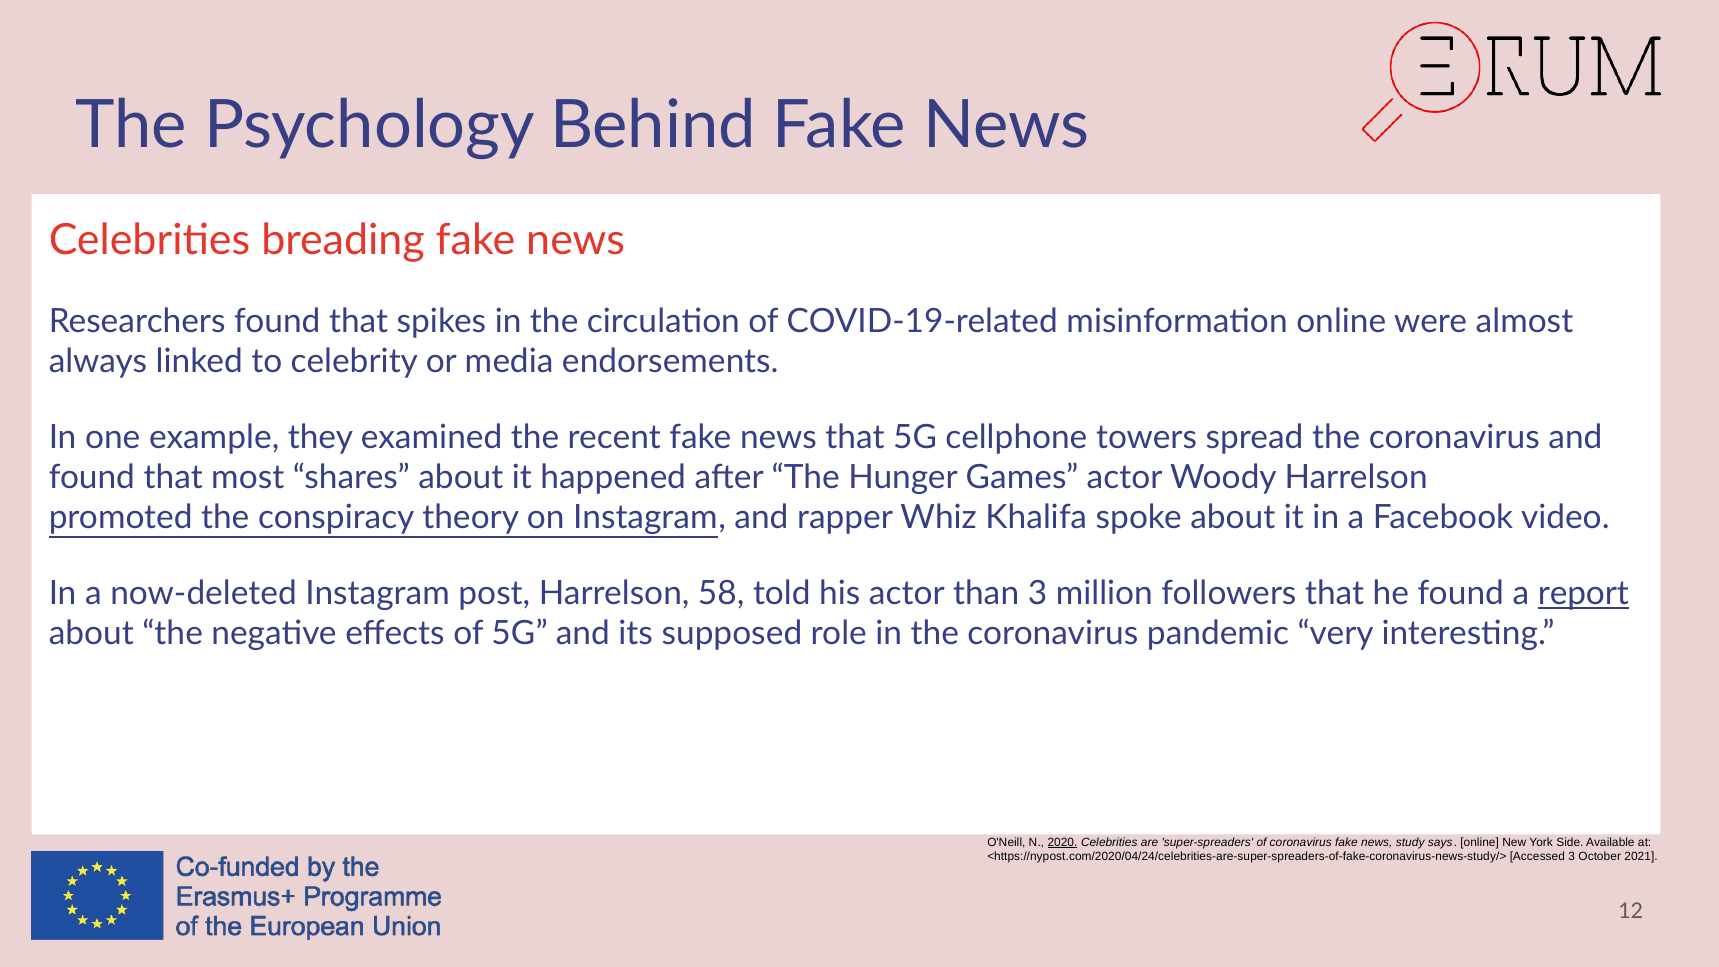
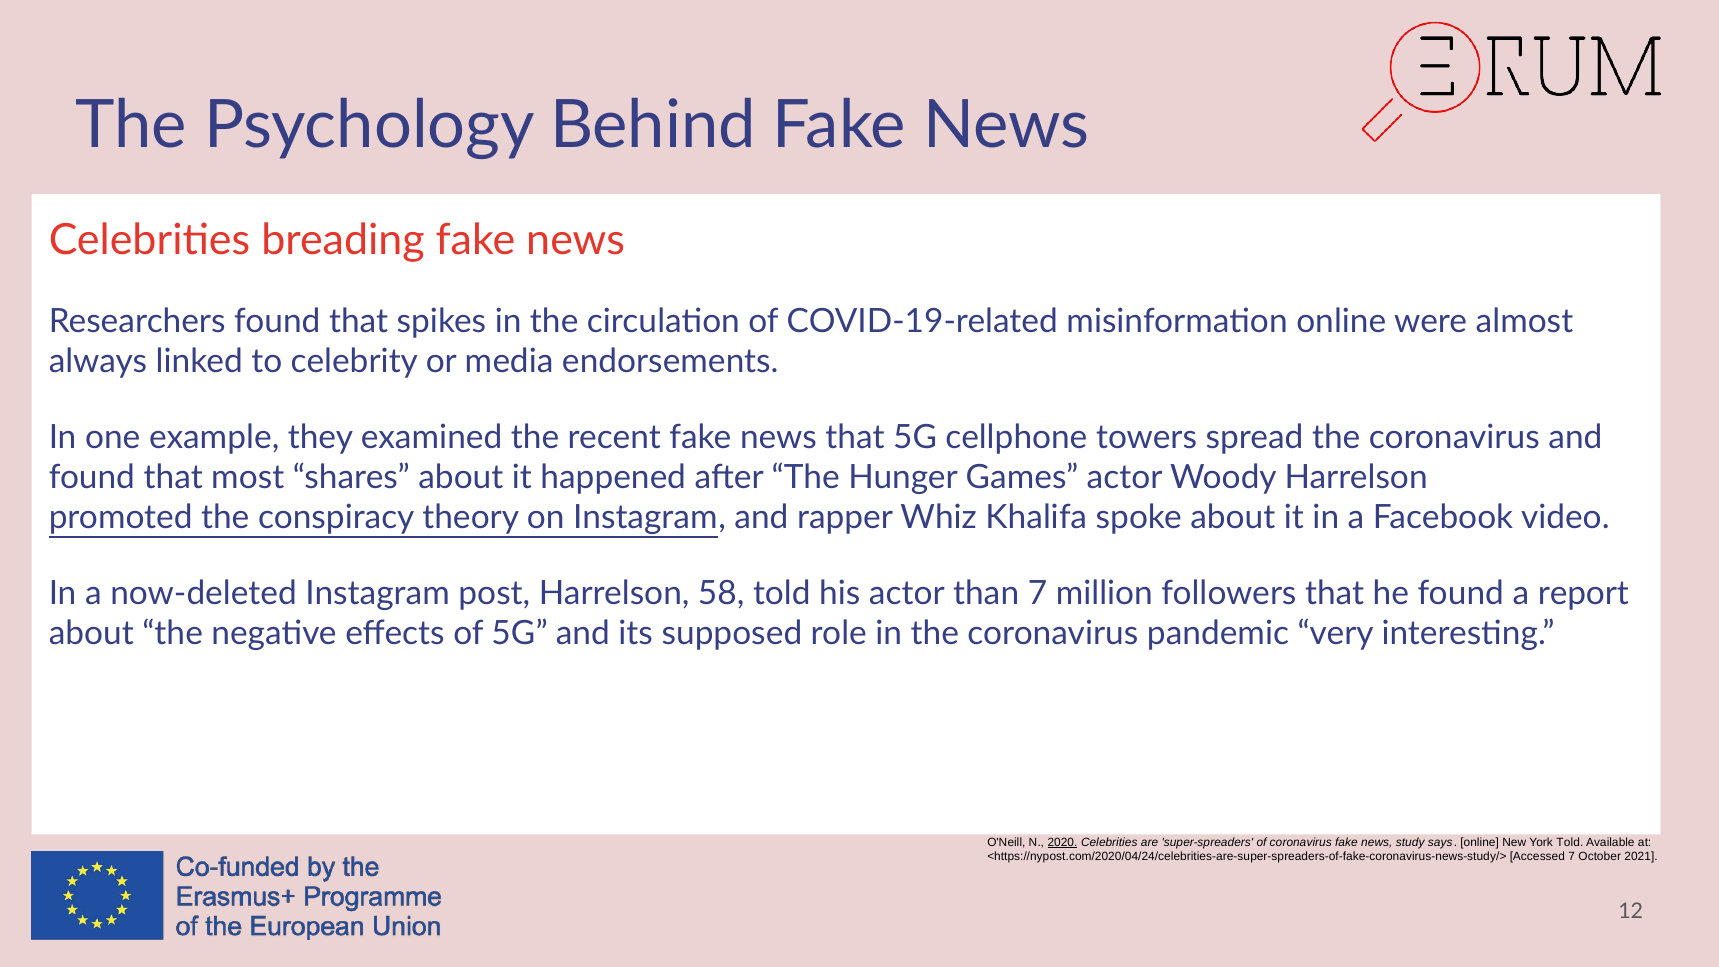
than 3: 3 -> 7 (1037, 593)
report underline: present -> none (1583, 593)
York Side: Side -> Told (1570, 842)
Accessed 3: 3 -> 7 (1572, 857)
